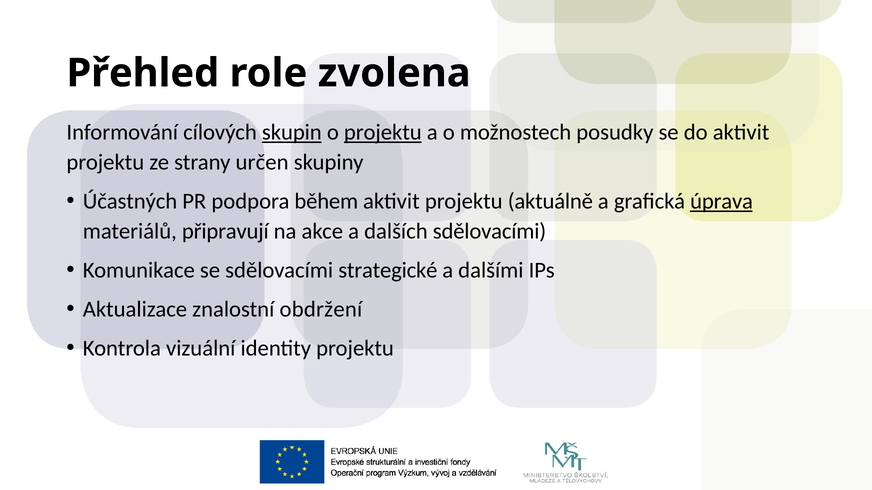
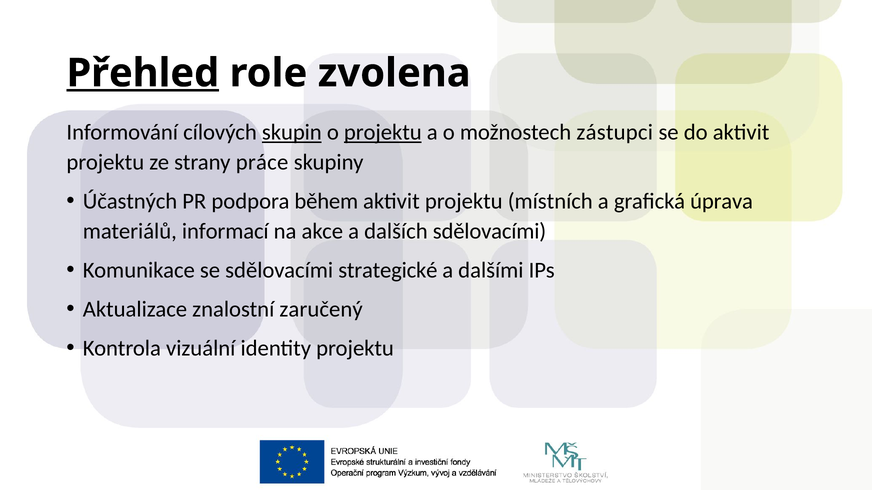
Přehled underline: none -> present (143, 73)
posudky: posudky -> zástupci (615, 133)
určen: určen -> práce (262, 162)
aktuálně: aktuálně -> místních (550, 202)
úprava underline: present -> none (722, 202)
připravují: připravují -> informací (225, 231)
obdržení: obdržení -> zaručený (321, 310)
